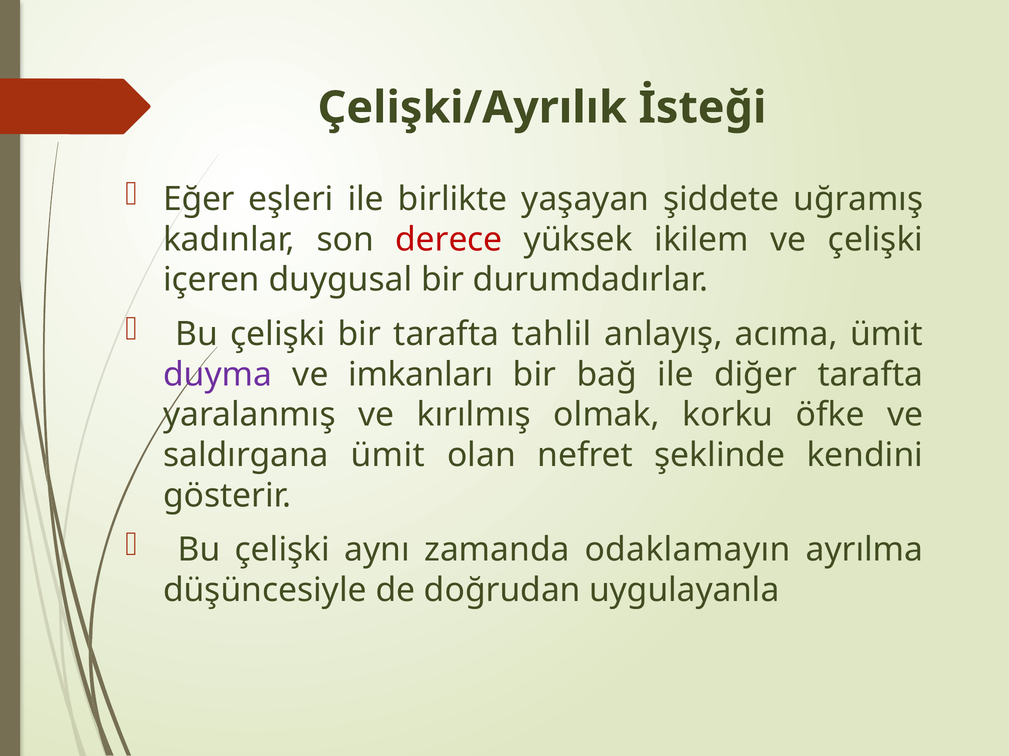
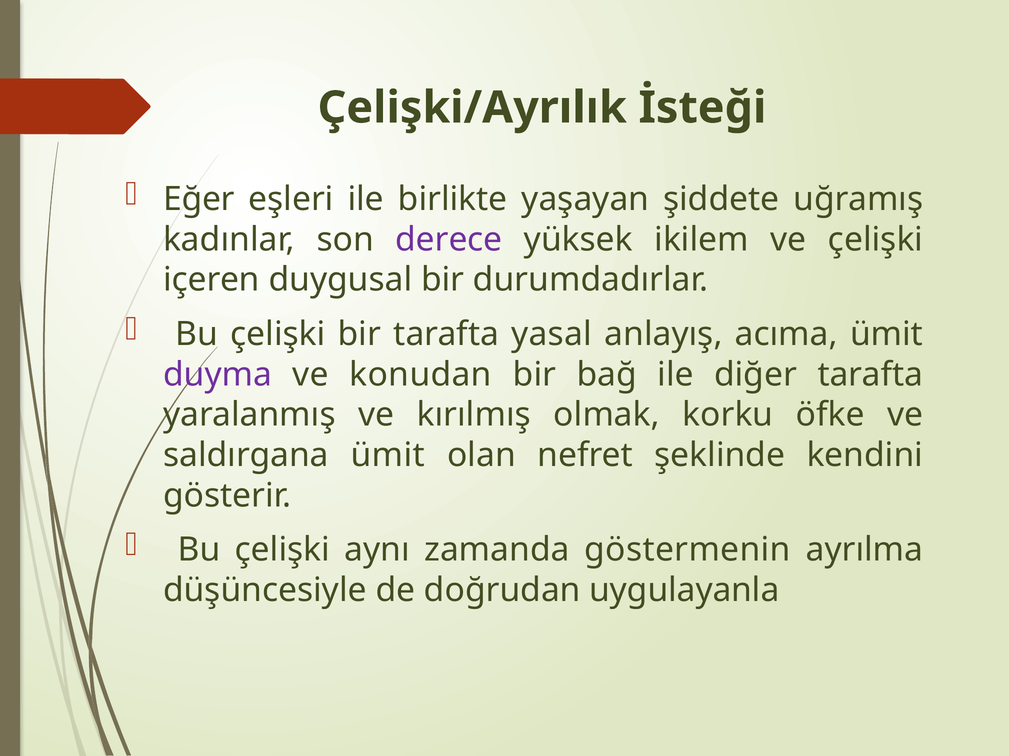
derece colour: red -> purple (449, 240)
tahlil: tahlil -> yasal (552, 334)
imkanları: imkanları -> konudan (421, 375)
odaklamayın: odaklamayın -> göstermenin (688, 550)
